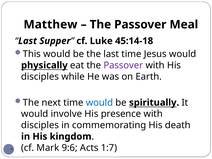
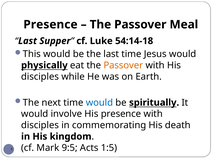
Matthew: Matthew -> Presence (50, 24)
45:14-18: 45:14-18 -> 54:14-18 (134, 41)
Passover colour: purple -> orange (123, 65)
9:6: 9:6 -> 9:5 (70, 148)
1:7: 1:7 -> 1:5 (109, 148)
